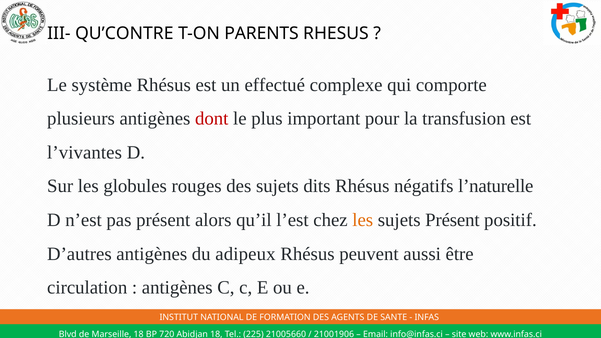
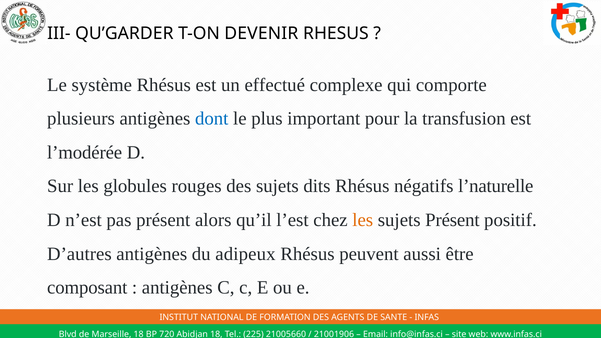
QU’CONTRE: QU’CONTRE -> QU’GARDER (124, 33)
PARENTS: PARENTS -> DEVENIR (261, 33)
dont colour: red -> blue (212, 119)
l’vivantes: l’vivantes -> l’modérée (85, 152)
circulation: circulation -> composant (87, 288)
